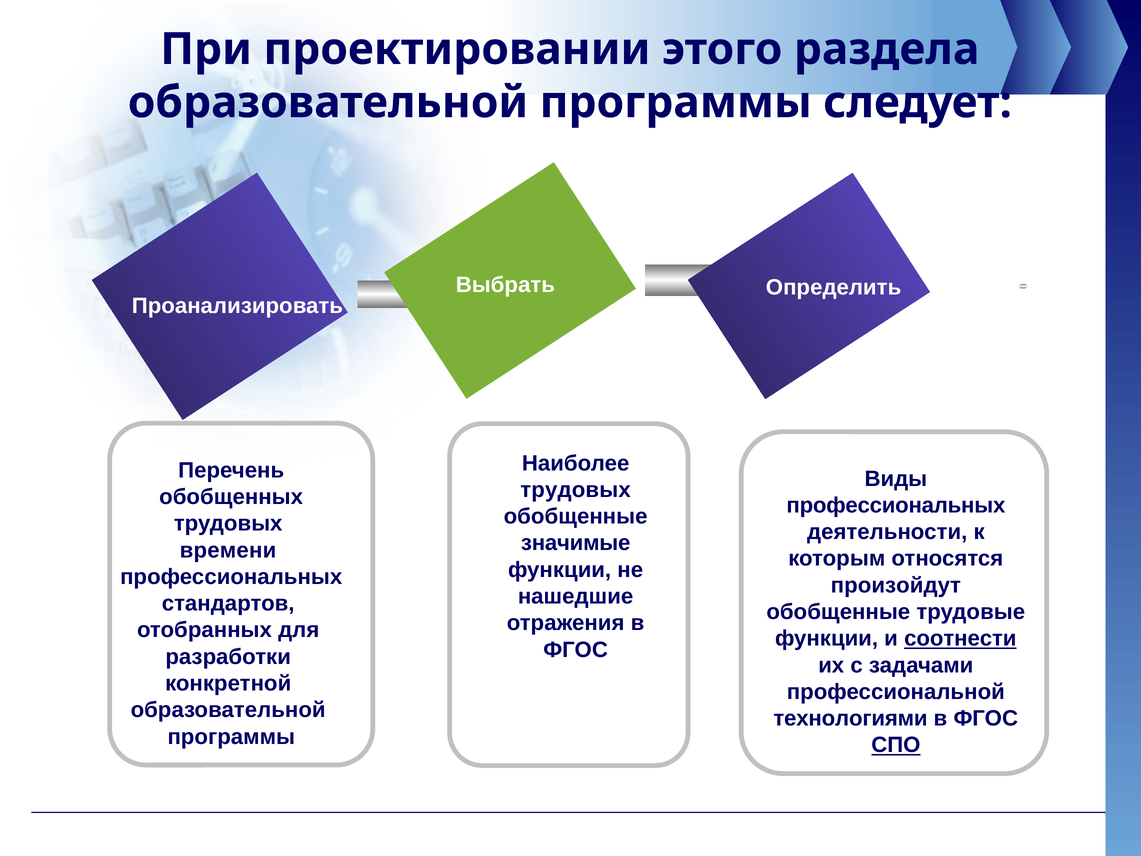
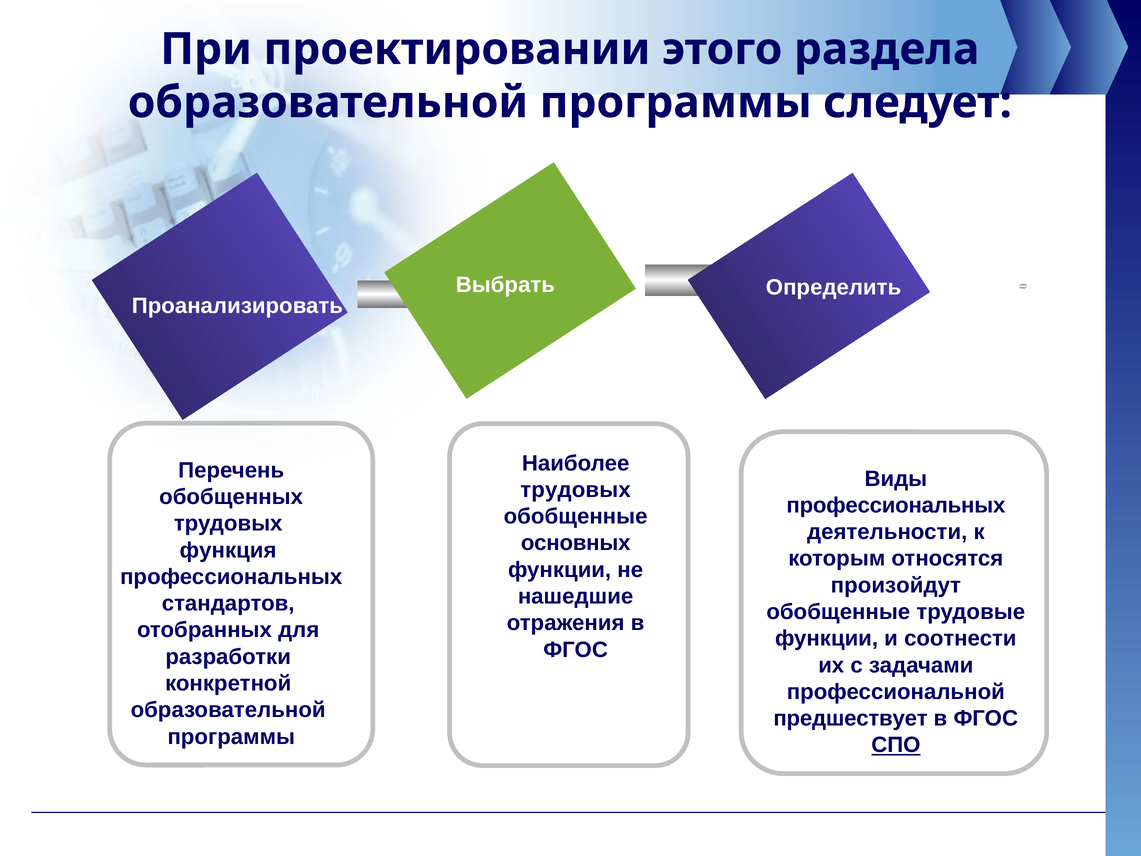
значимые: значимые -> основных (576, 543)
времени: времени -> функция (228, 550)
соотнести underline: present -> none (960, 638)
технологиями: технологиями -> предшествует (851, 718)
